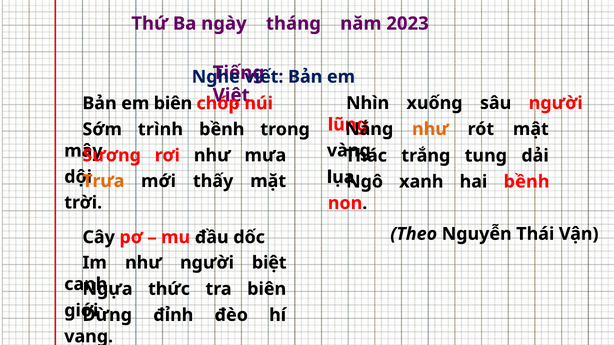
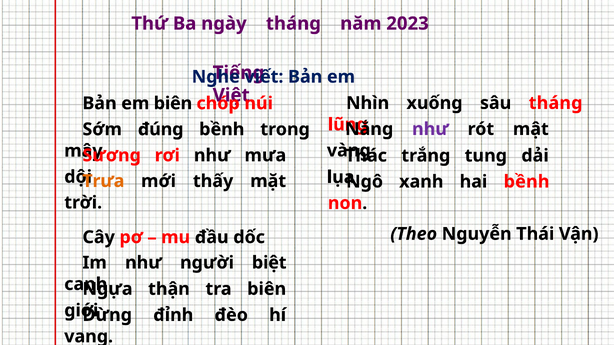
sâu người: người -> tháng (556, 103)
như colour: orange -> purple (430, 129)
trình: trình -> đúng (161, 129)
thức: thức -> thận (169, 289)
